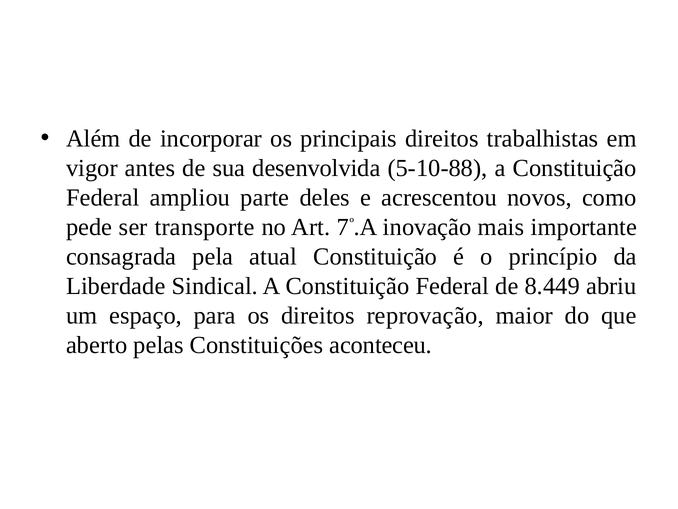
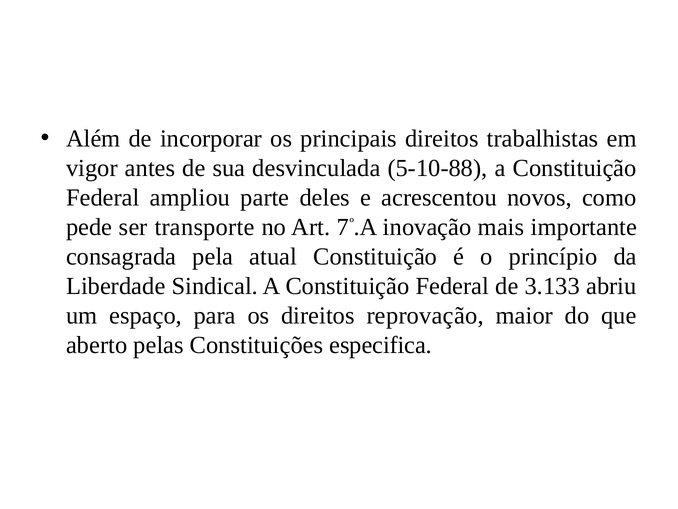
desenvolvida: desenvolvida -> desvinculada (316, 168)
8.449: 8.449 -> 3.133 (552, 286)
aconteceu: aconteceu -> especifica (381, 345)
